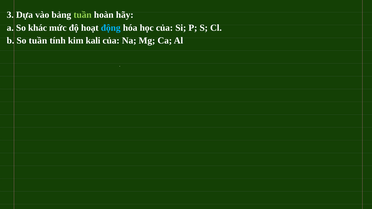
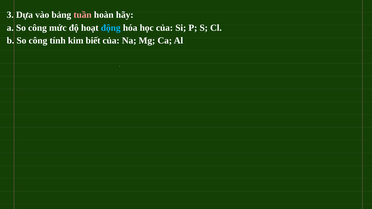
tuần colour: light green -> pink (83, 15)
a So khác: khác -> công (37, 28)
b So tuần: tuần -> công (38, 41)
kali: kali -> biết (93, 41)
